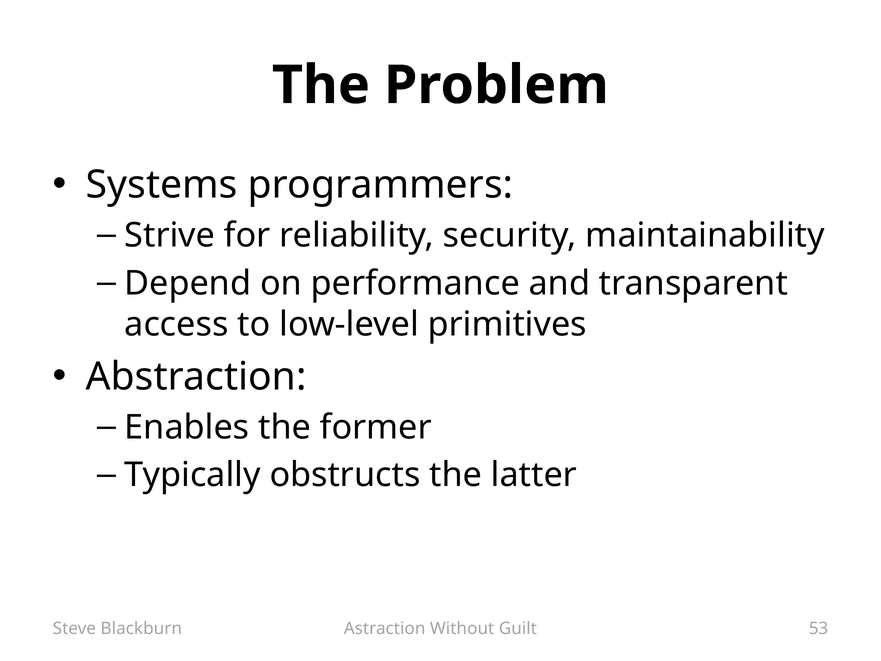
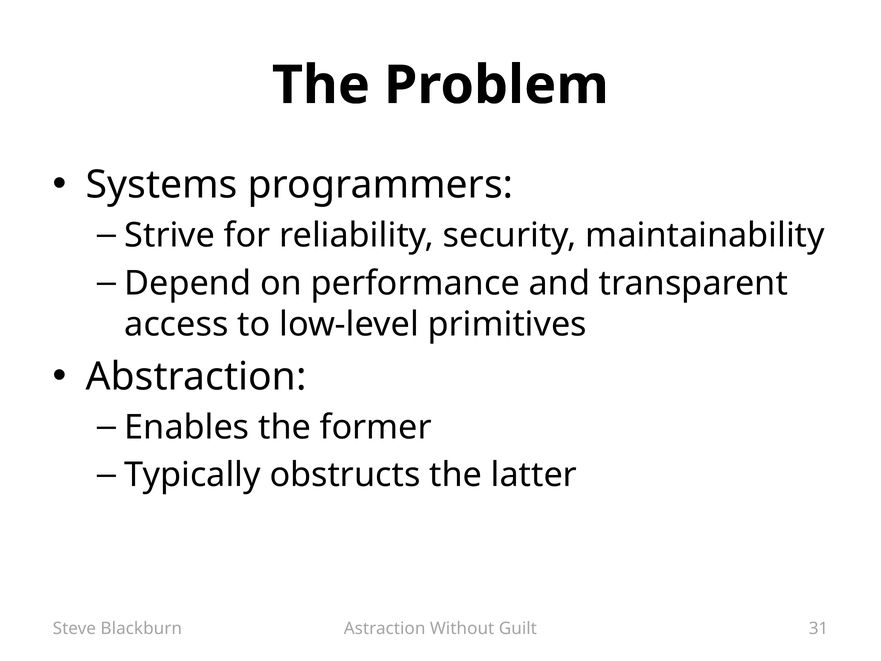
53: 53 -> 31 (819, 628)
